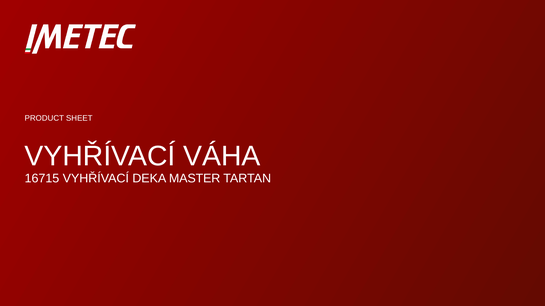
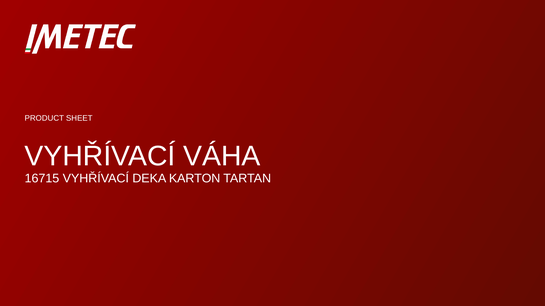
MASTER: MASTER -> KARTON (195, 179)
